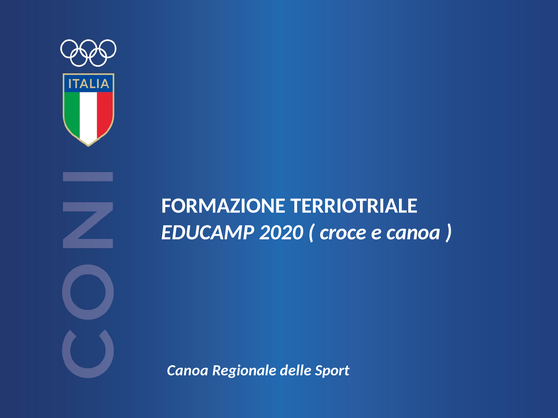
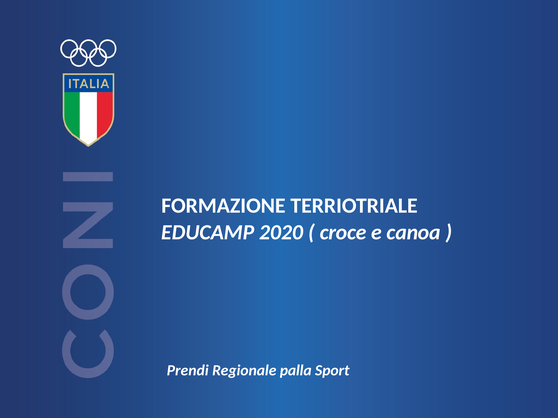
Canoa: Canoa -> Prendi (188, 371)
delle: delle -> palla (296, 371)
